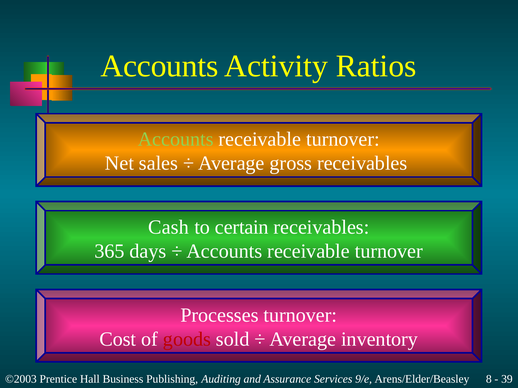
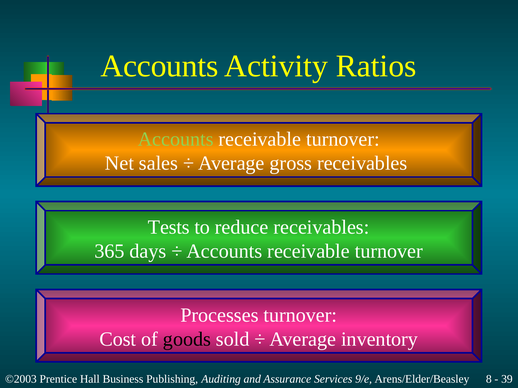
Cash: Cash -> Tests (169, 227)
certain: certain -> reduce (242, 227)
goods colour: red -> black (187, 340)
